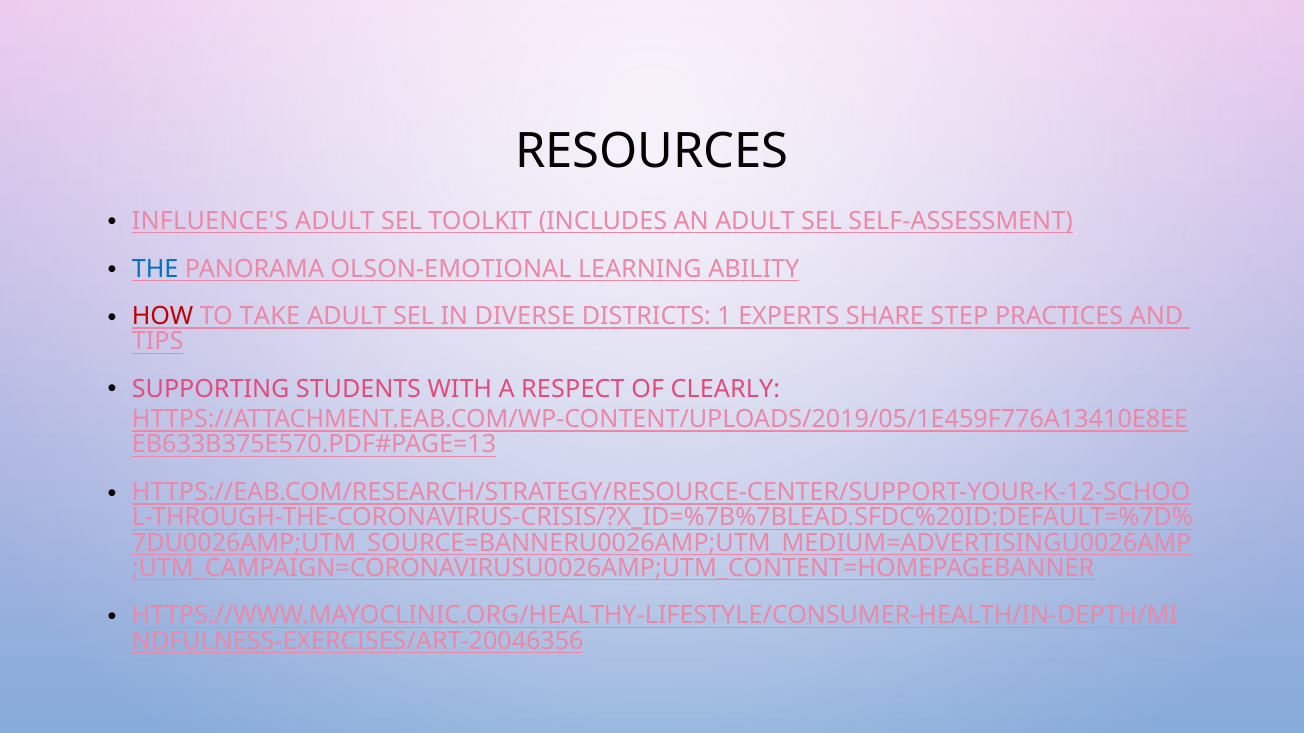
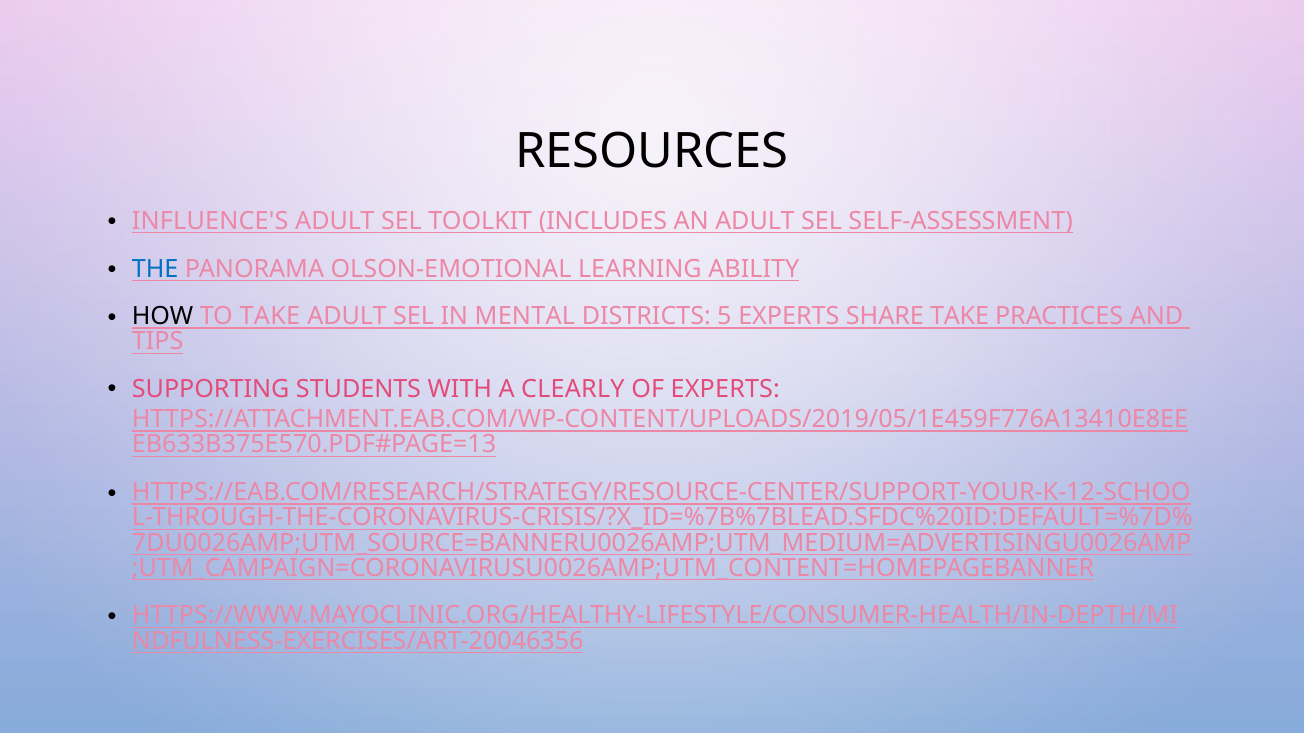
HOW colour: red -> black (163, 317)
DIVERSE: DIVERSE -> MENTAL (525, 317)
1: 1 -> 5 (724, 317)
SHARE STEP: STEP -> TAKE (960, 317)
RESPECT: RESPECT -> CLEARLY (573, 390)
OF CLEARLY: CLEARLY -> EXPERTS (725, 390)
